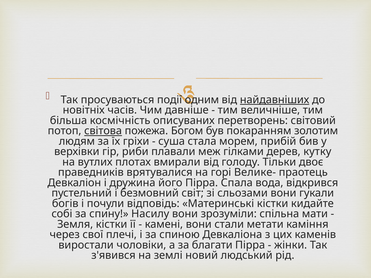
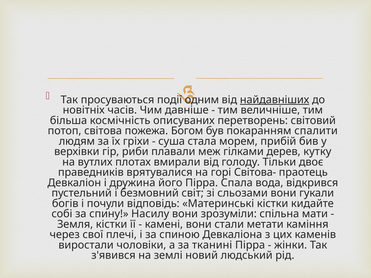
світова underline: present -> none (103, 131)
золотим: золотим -> спалити (316, 131)
Велике-: Велике- -> Світова- (255, 173)
благати: благати -> тканині (212, 245)
